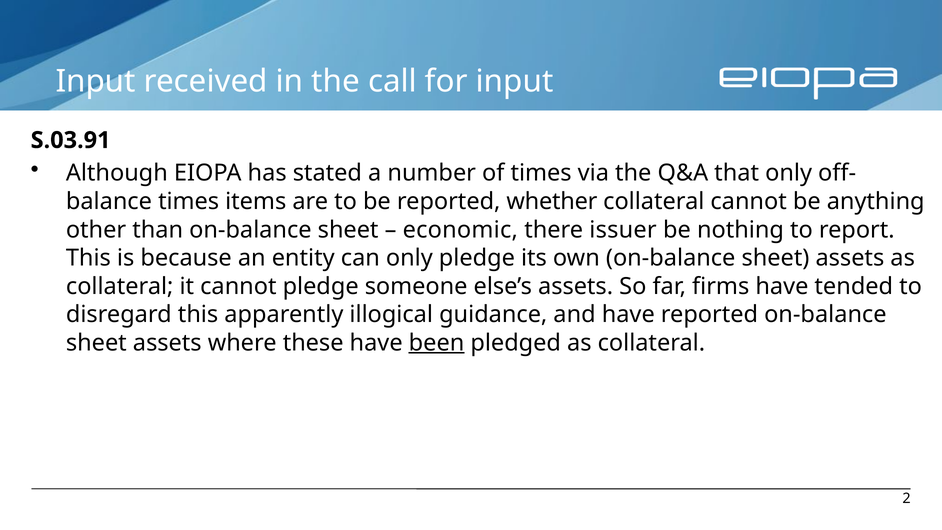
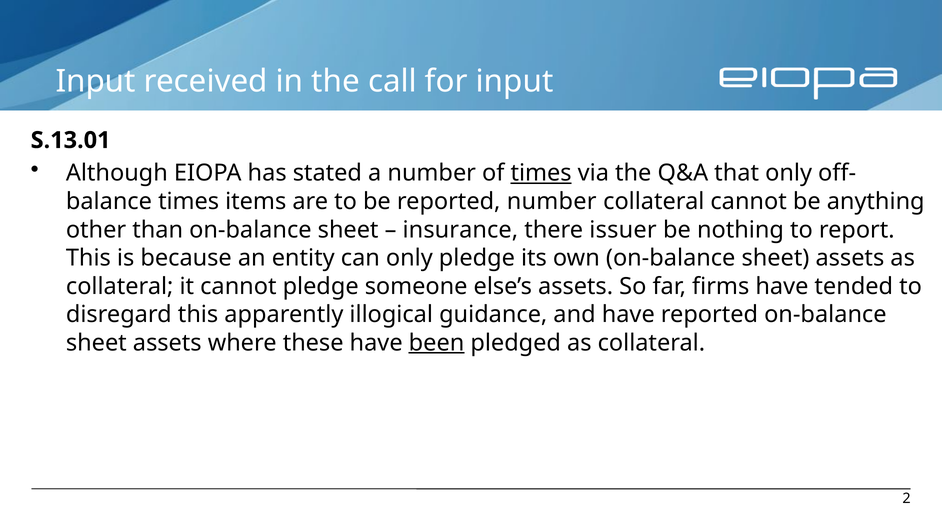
S.03.91: S.03.91 -> S.13.01 (71, 140)
times underline: none -> present (541, 173)
reported whether: whether -> number (552, 201)
economic: economic -> insurance (460, 230)
